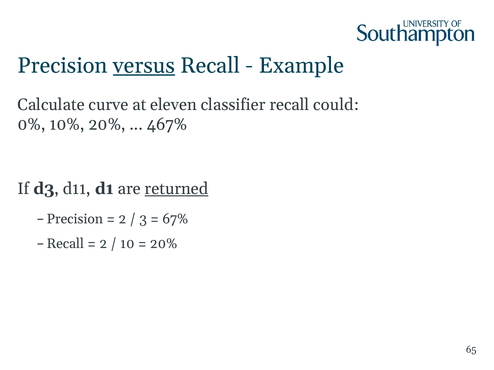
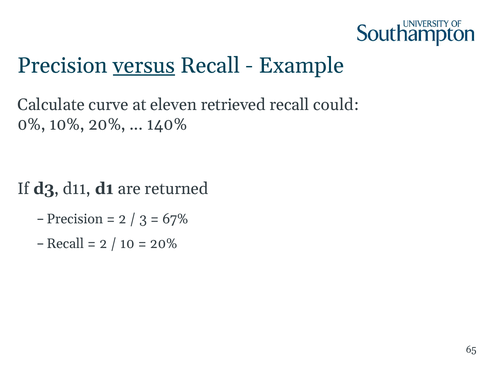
classifier: classifier -> retrieved (233, 105)
467%: 467% -> 140% (167, 125)
returned underline: present -> none (177, 189)
